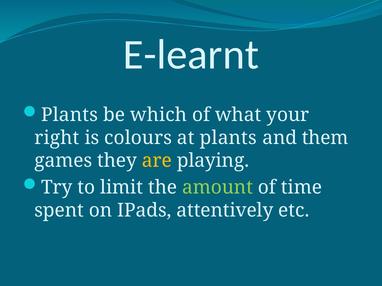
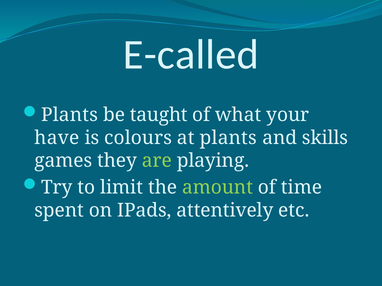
E-learnt: E-learnt -> E-called (191, 55)
which: which -> taught (159, 115)
right: right -> have (57, 138)
them: them -> skills (325, 138)
are colour: yellow -> light green (157, 161)
